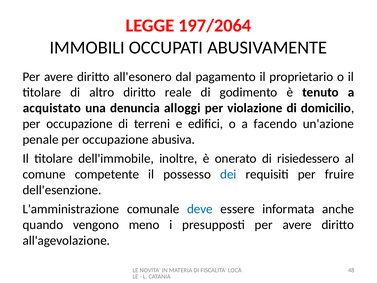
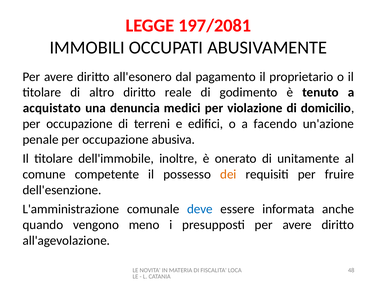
197/2064: 197/2064 -> 197/2081 (215, 25)
alloggi: alloggi -> medici (182, 108)
risiedessero: risiedessero -> unitamente (308, 159)
dei colour: blue -> orange (228, 174)
